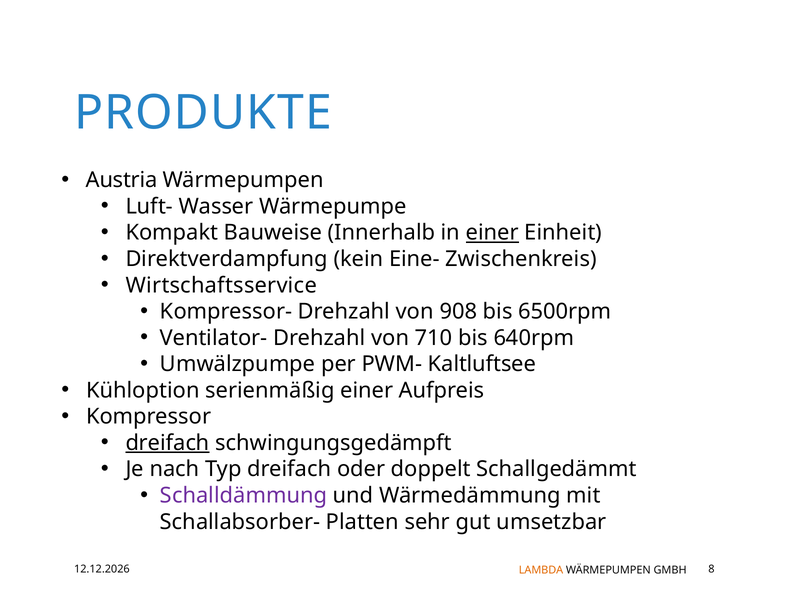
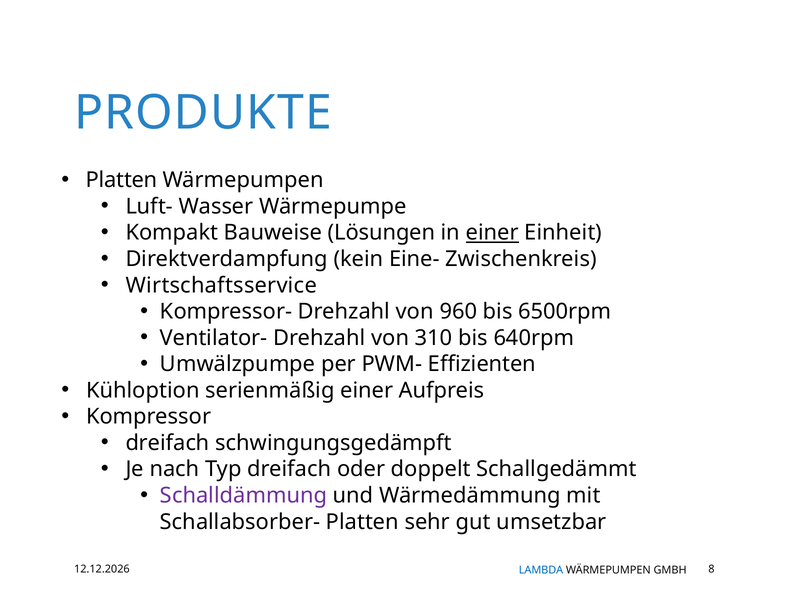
Austria: Austria -> Platten (122, 180)
Innerhalb: Innerhalb -> Lösungen (382, 233)
908: 908 -> 960 (458, 312)
710: 710 -> 310 (434, 338)
Kaltluftsee: Kaltluftsee -> Effizienten (482, 364)
dreifach underline: present -> none (168, 443)
LAMBDA colour: orange -> blue (541, 570)
